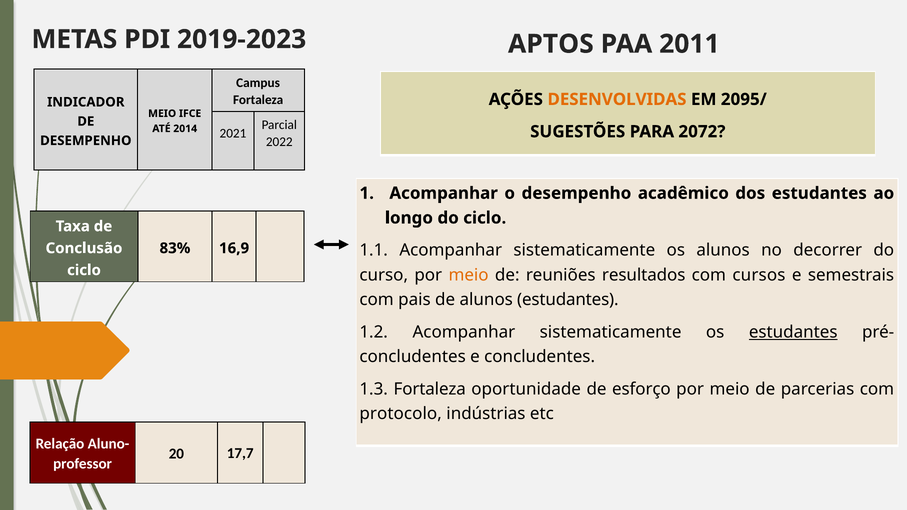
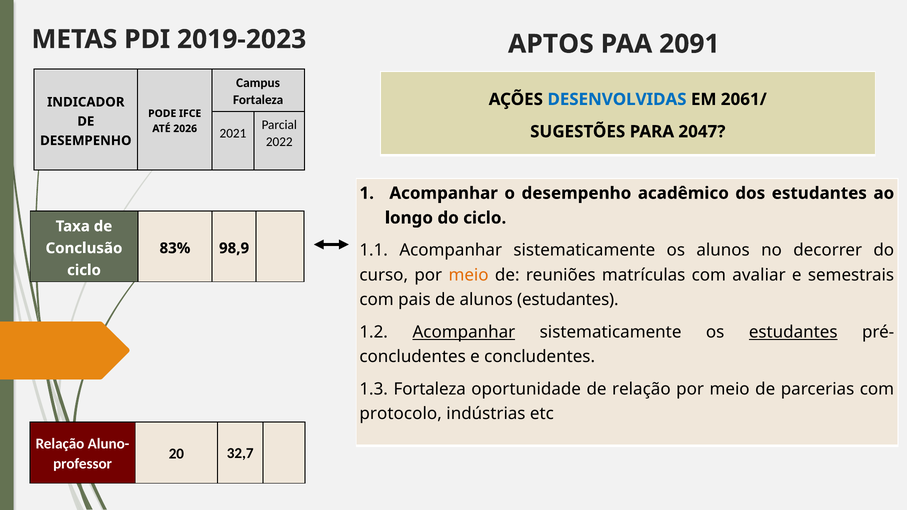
2011: 2011 -> 2091 (689, 44)
DESENVOLVIDAS colour: orange -> blue (617, 99)
2095/: 2095/ -> 2061/ (744, 99)
MEIO: MEIO -> PODE (162, 114)
2014: 2014 -> 2026 (185, 129)
2072: 2072 -> 2047 (702, 132)
16,9: 16,9 -> 98,9 (234, 248)
resultados: resultados -> matrículas (644, 275)
cursos: cursos -> avaliar (759, 275)
Acompanhar underline: none -> present (464, 332)
de esforço: esforço -> relação (641, 389)
17,7: 17,7 -> 32,7 (240, 453)
